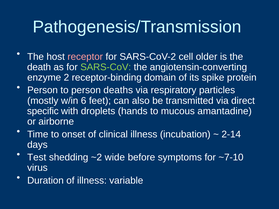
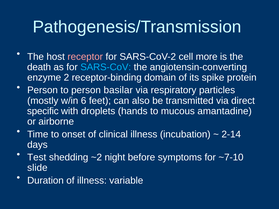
older: older -> more (207, 57)
SARS-CoV colour: light green -> light blue (106, 67)
deaths: deaths -> basilar (118, 90)
wide: wide -> night (115, 158)
virus: virus -> slide (37, 168)
